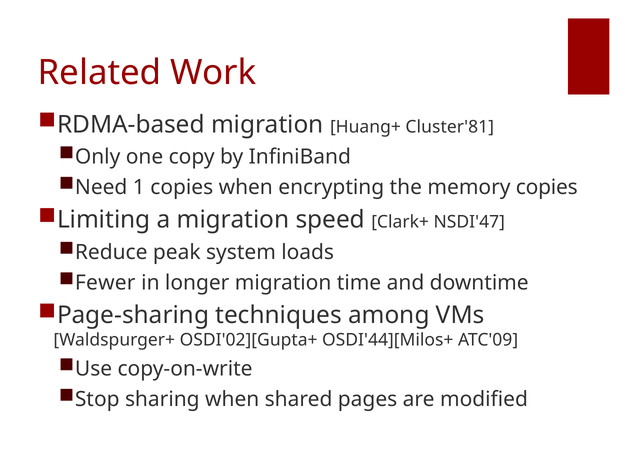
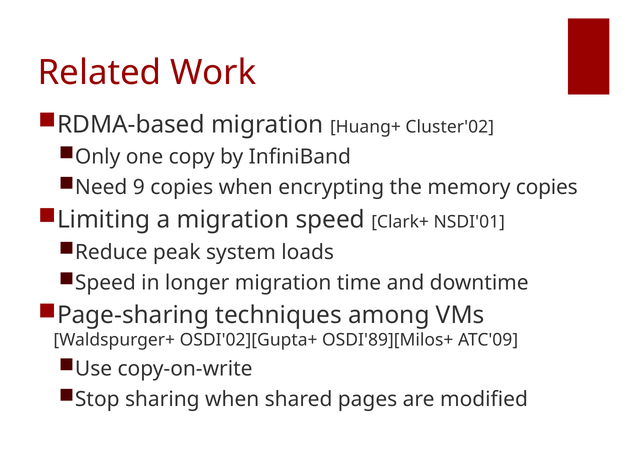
Cluster'81: Cluster'81 -> Cluster'02 (450, 127)
1: 1 -> 9 (139, 187)
NSDI'47: NSDI'47 -> NSDI'01 (469, 222)
Fewer: Fewer -> Speed (105, 282)
OSDI'44][Milos+: OSDI'44][Milos+ -> OSDI'89][Milos+ (388, 340)
